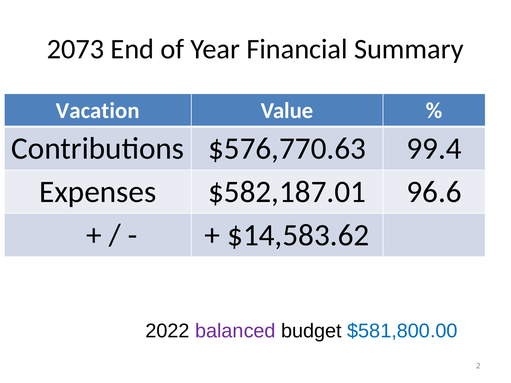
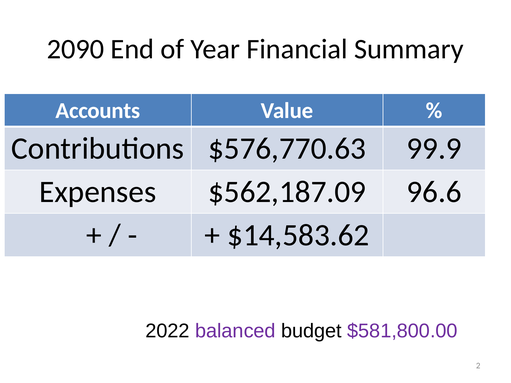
2073: 2073 -> 2090 (76, 49)
Vacation: Vacation -> Accounts (98, 111)
99.4: 99.4 -> 99.9 (434, 149)
$582,187.01: $582,187.01 -> $562,187.09 (287, 192)
$581,800.00 colour: blue -> purple (402, 331)
